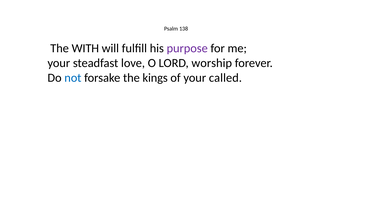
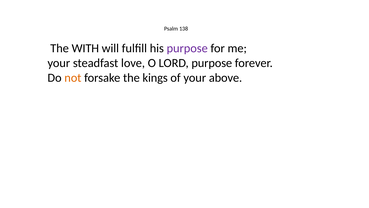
LORD worship: worship -> purpose (212, 63)
not colour: blue -> orange (73, 78)
called: called -> above (226, 78)
